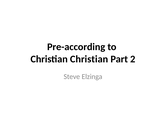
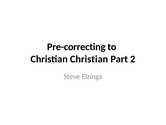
Pre-according: Pre-according -> Pre-correcting (76, 47)
